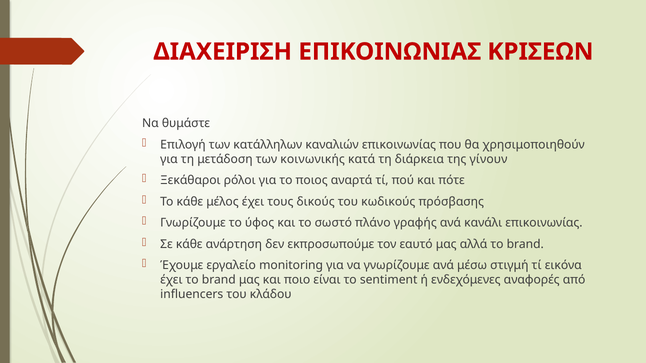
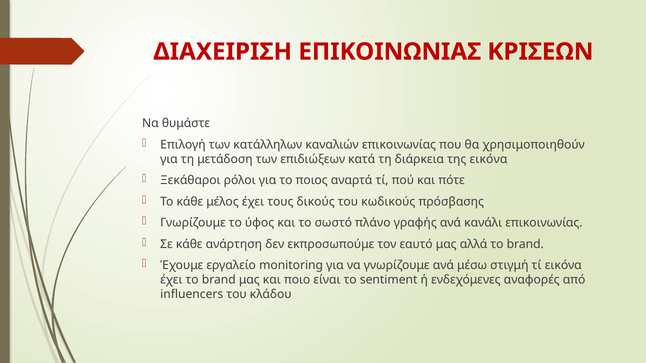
κοινωνικής: κοινωνικής -> επιδιώξεων (313, 159)
της γίνουν: γίνουν -> εικόνα (489, 159)
